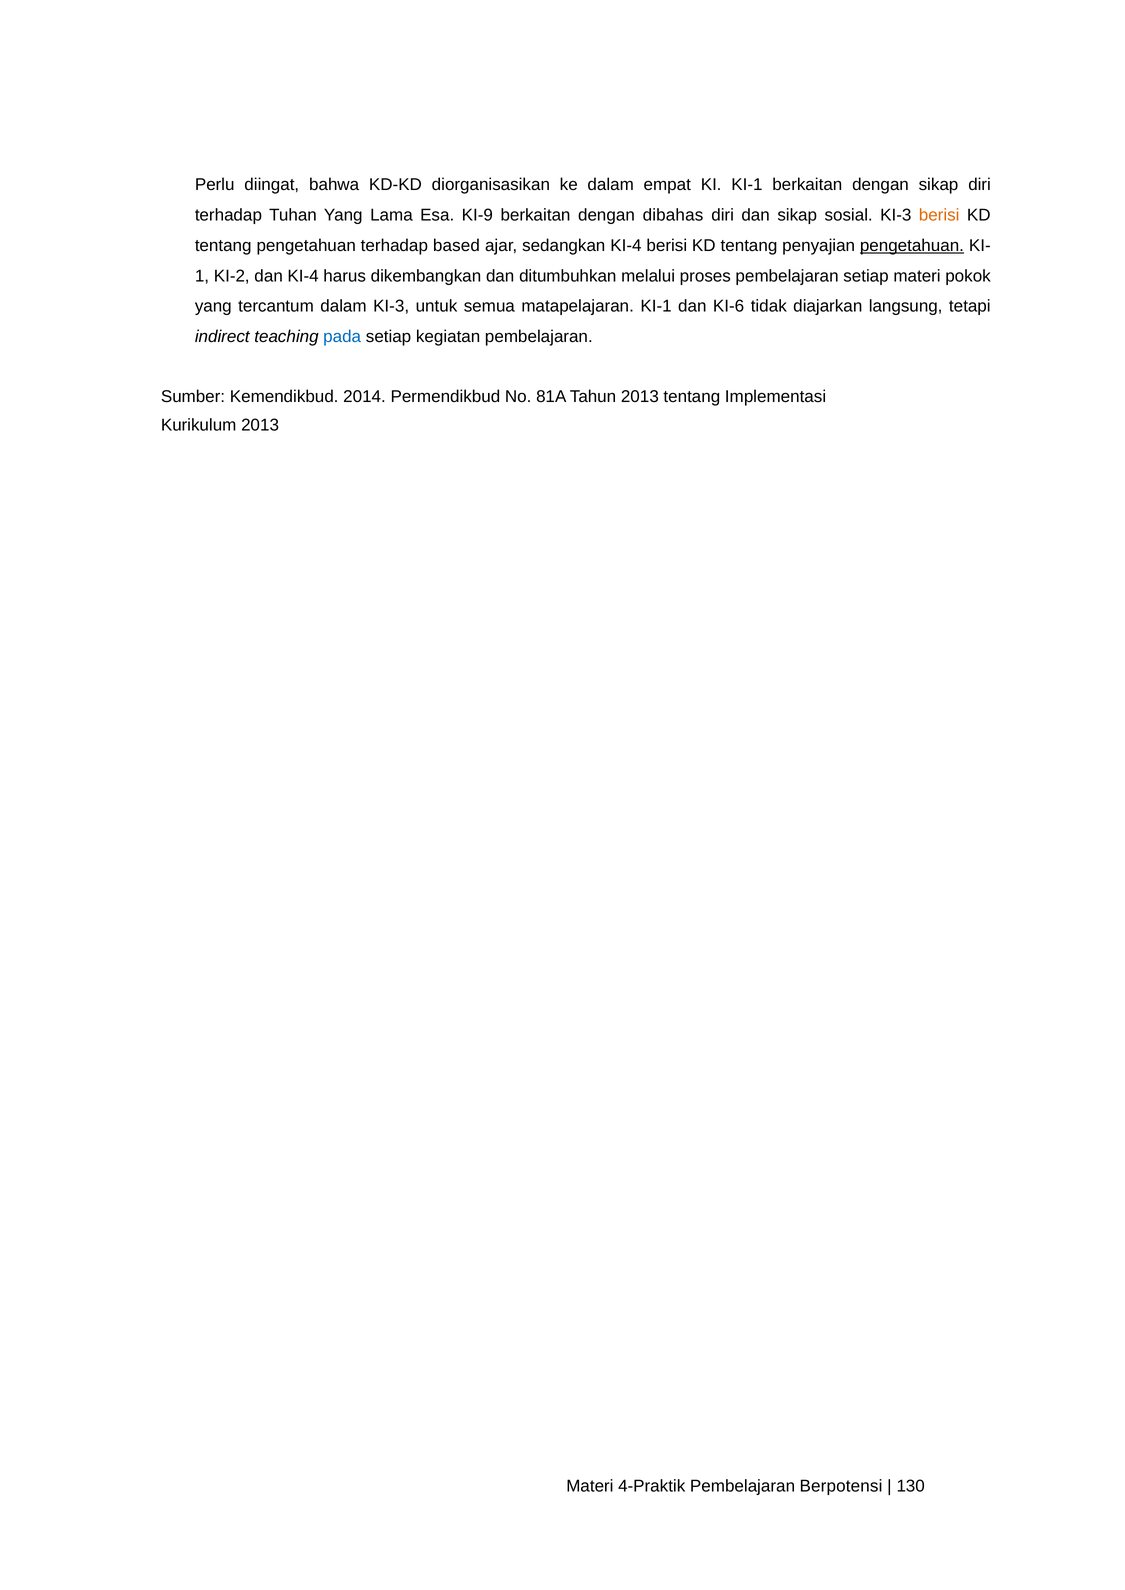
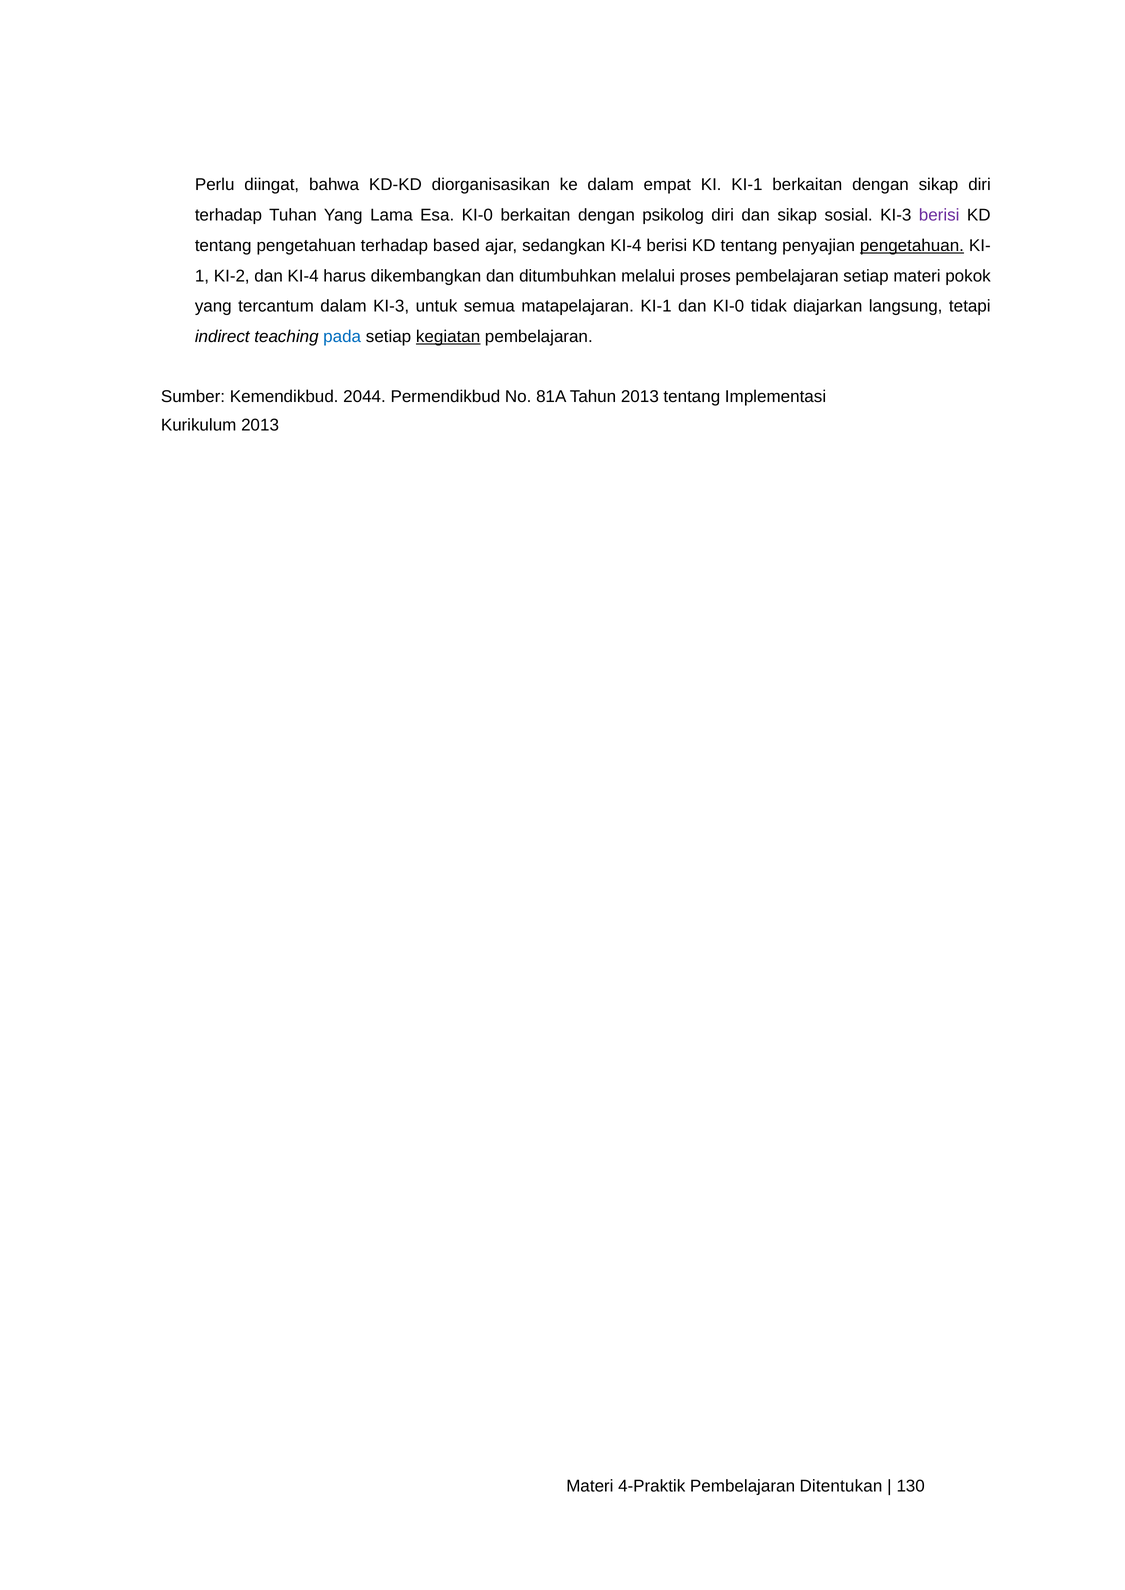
Esa KI-9: KI-9 -> KI-0 (477, 215)
dibahas: dibahas -> psikolog (673, 215)
berisi colour: orange -> purple (939, 215)
dan KI-6: KI-6 -> KI-0 (729, 306)
kegiatan underline: none -> present (448, 337)
2014: 2014 -> 2044 (365, 397)
Berpotensi: Berpotensi -> Ditentukan (841, 1487)
